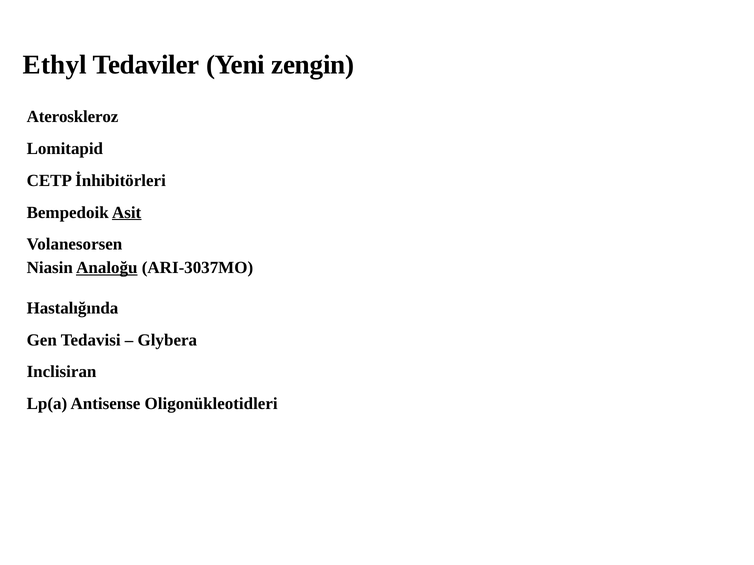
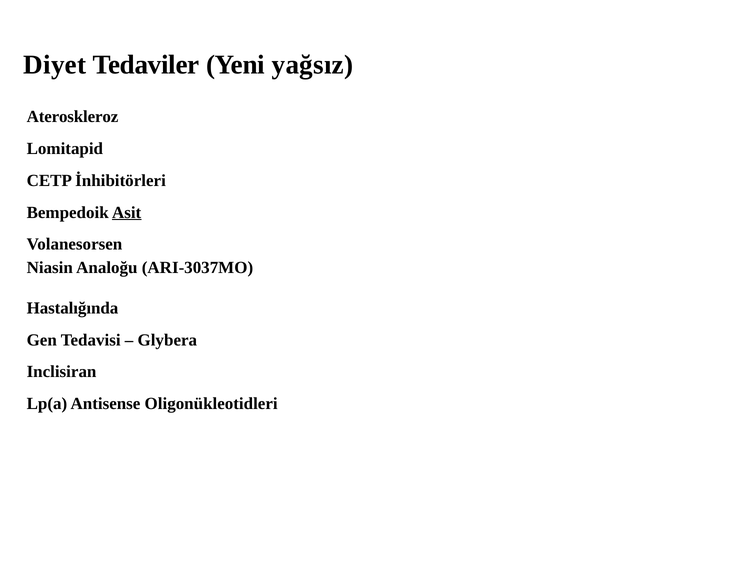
Ethyl: Ethyl -> Diyet (55, 65)
zengin: zengin -> yağsız (313, 65)
Analoğu underline: present -> none (107, 268)
